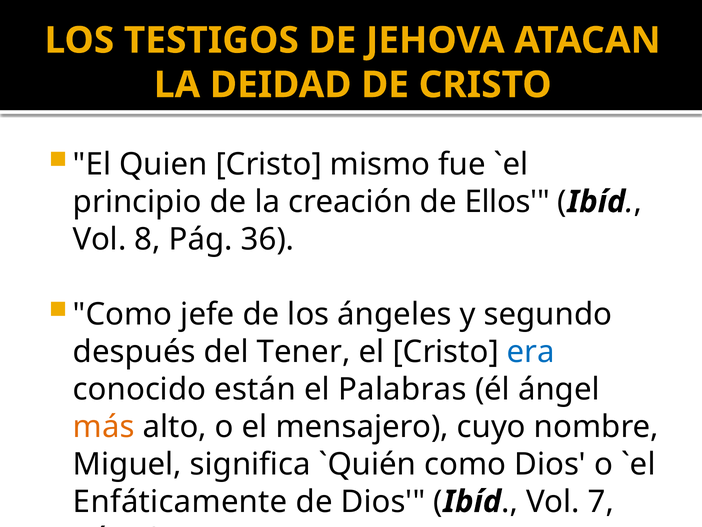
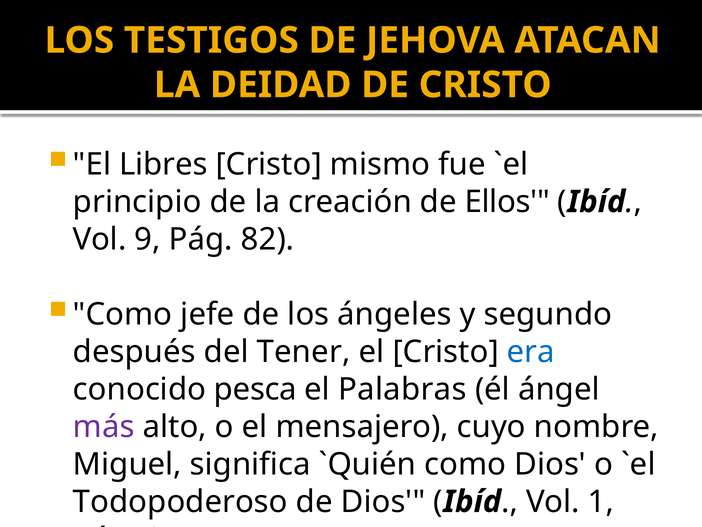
Quien: Quien -> Libres (163, 164)
8: 8 -> 9 (148, 239)
36: 36 -> 82 (268, 239)
están: están -> pesca (255, 389)
más colour: orange -> purple (104, 426)
Enfáticamente: Enfáticamente -> Todopoderoso (180, 501)
7: 7 -> 1 (601, 501)
